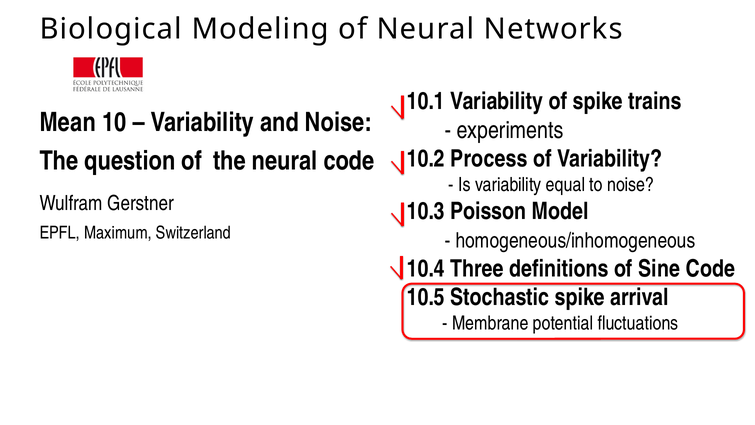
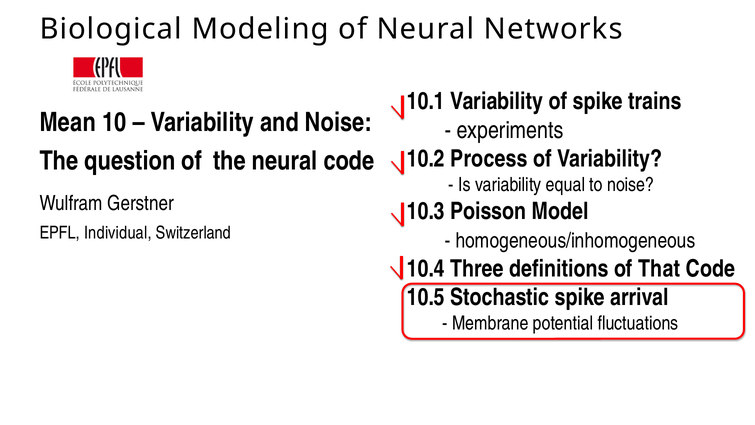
Maximum: Maximum -> Individual (118, 233)
Sine: Sine -> That (659, 268)
